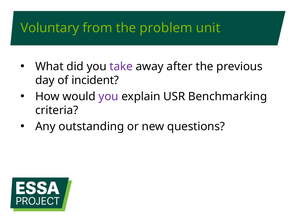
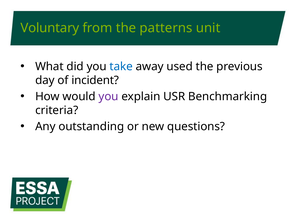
problem: problem -> patterns (166, 28)
take colour: purple -> blue (121, 67)
after: after -> used (180, 67)
